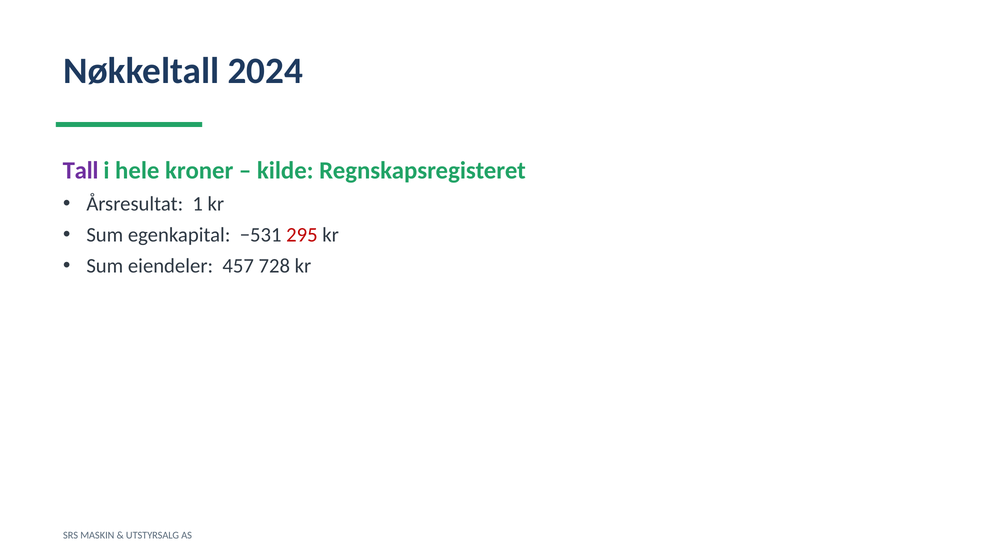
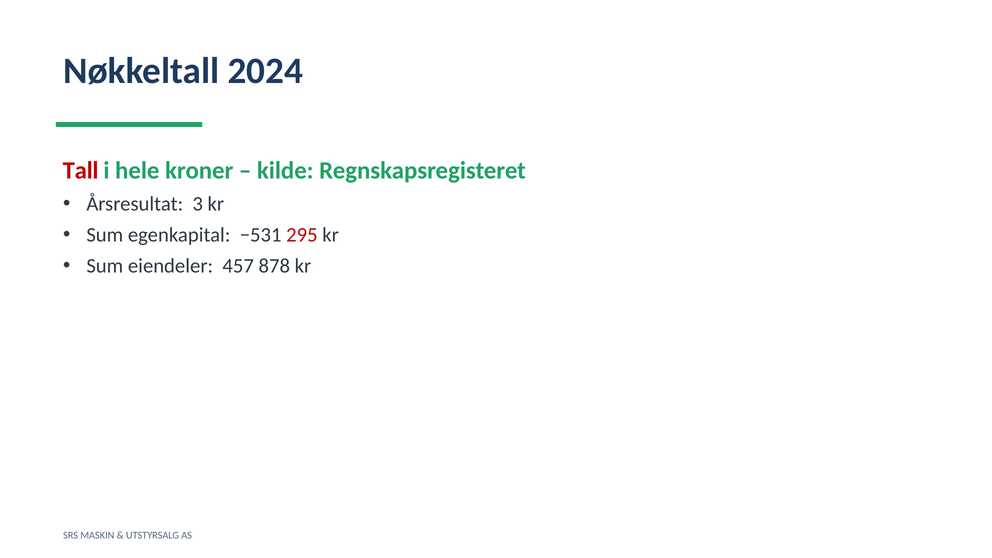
Tall colour: purple -> red (81, 171)
1: 1 -> 3 (198, 204)
728: 728 -> 878 (274, 266)
